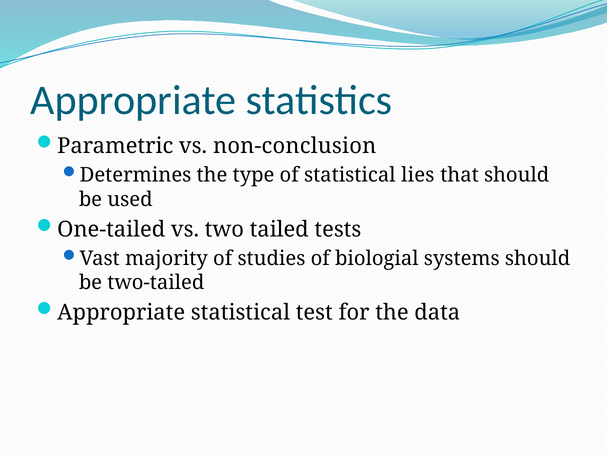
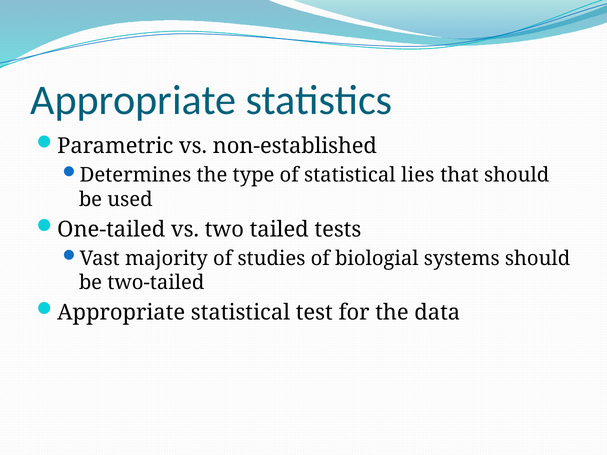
non-conclusion: non-conclusion -> non-established (295, 146)
